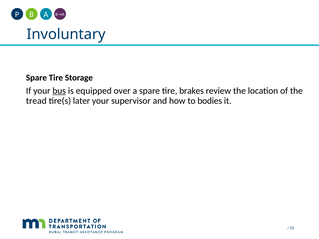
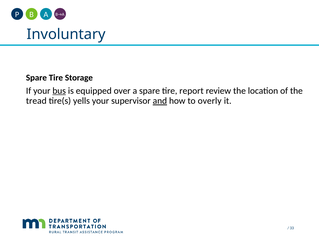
brakes: brakes -> report (191, 91)
later: later -> yells (81, 101)
and underline: none -> present (160, 101)
bodies: bodies -> overly (210, 101)
